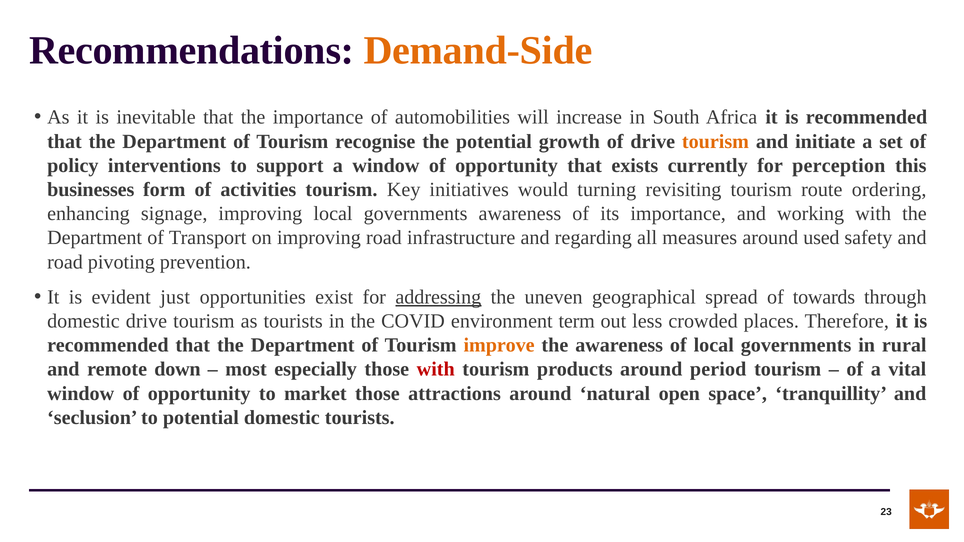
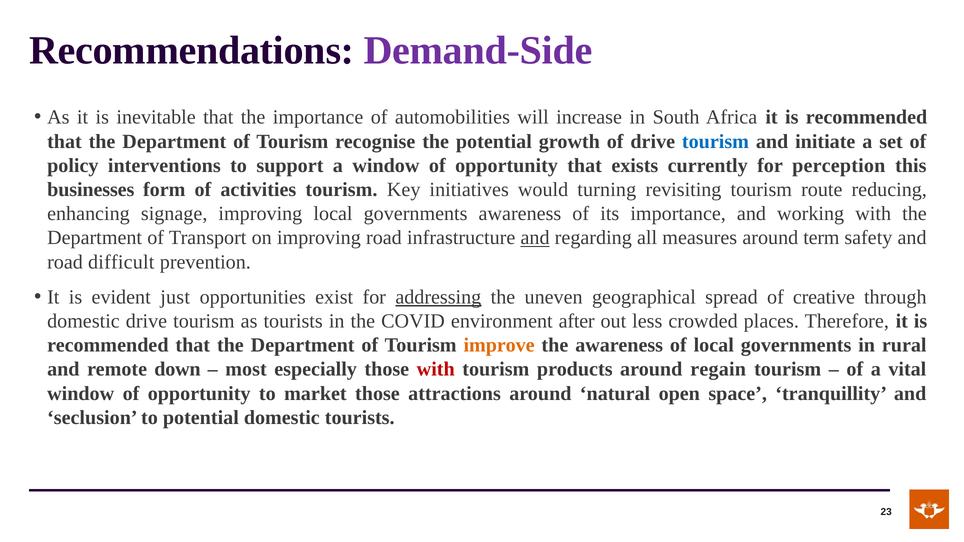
Demand-Side colour: orange -> purple (478, 50)
tourism colour: orange -> blue (715, 141)
ordering: ordering -> reducing (889, 190)
and underline: none -> present (535, 238)
used: used -> term (821, 238)
pivoting: pivoting -> difficult (121, 262)
towards: towards -> creative (824, 297)
term: term -> after (577, 321)
period: period -> regain (718, 369)
